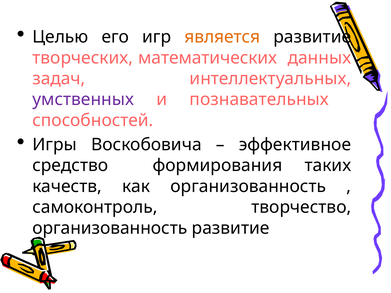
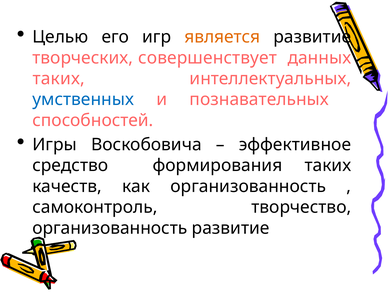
математических: математических -> совершенствует (208, 58)
задач: задач -> таких (59, 79)
умственных colour: purple -> blue (83, 100)
